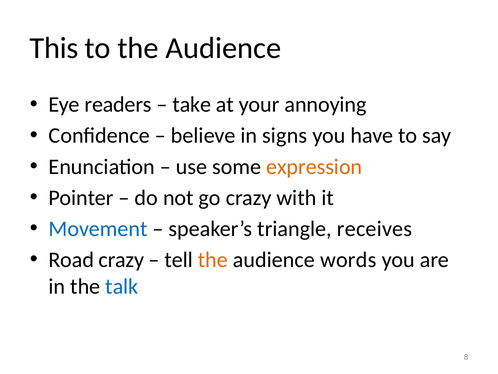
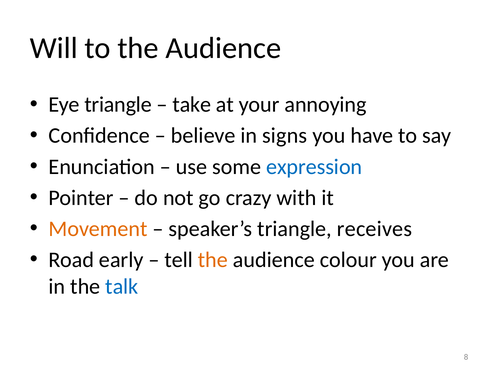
This: This -> Will (54, 48)
Eye readers: readers -> triangle (118, 104)
expression colour: orange -> blue (314, 166)
Movement colour: blue -> orange (98, 228)
Road crazy: crazy -> early (121, 259)
words: words -> colour (348, 259)
